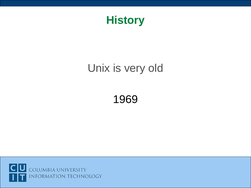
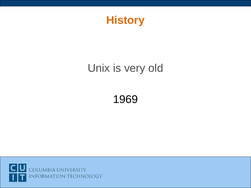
History colour: green -> orange (125, 20)
